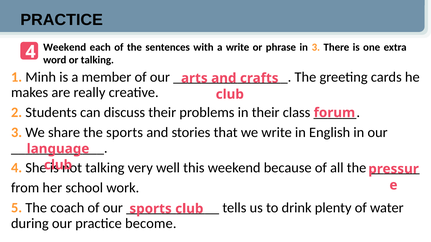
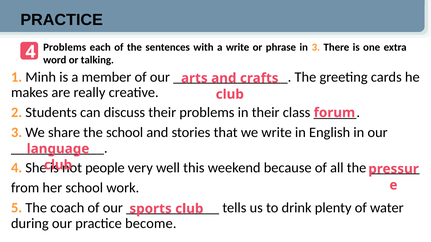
Weekend: Weekend -> Problems (65, 47)
the sports: sports -> school (125, 133)
talking: talking -> people (105, 168)
